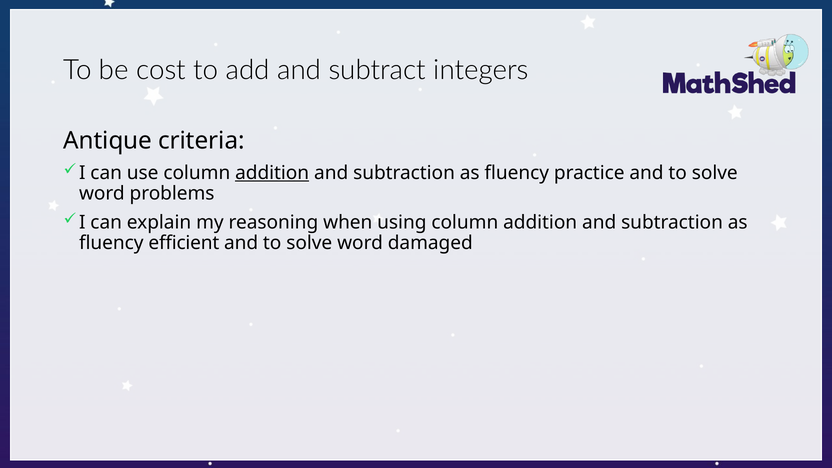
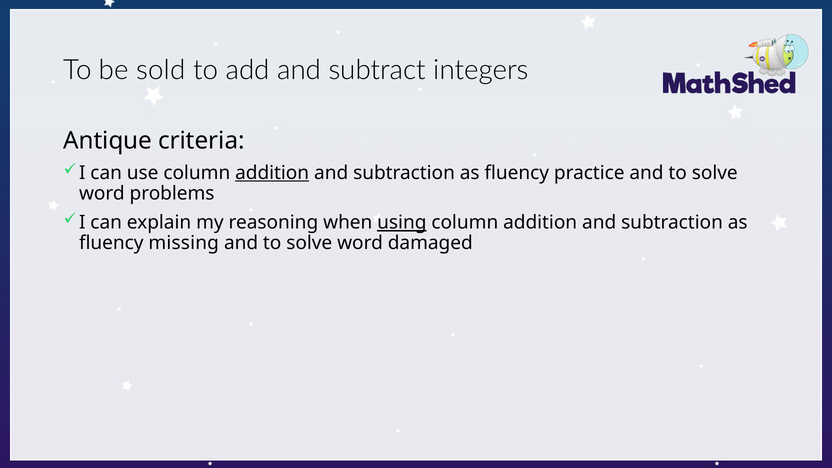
cost: cost -> sold (161, 70)
using underline: none -> present (402, 223)
efficient: efficient -> missing (184, 243)
